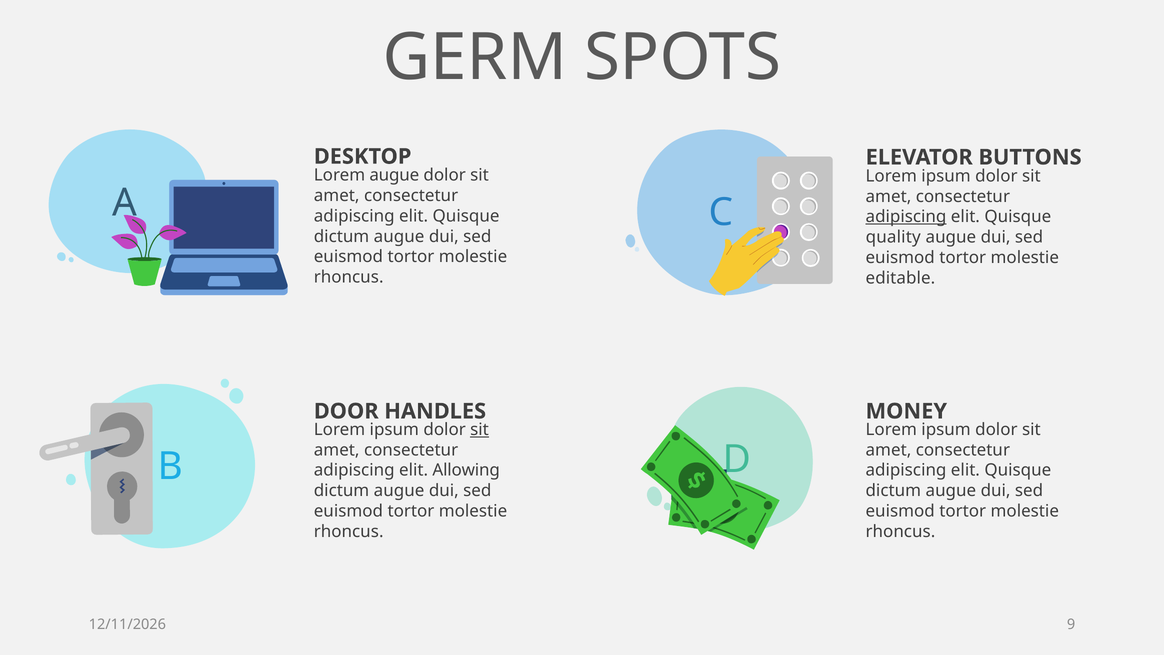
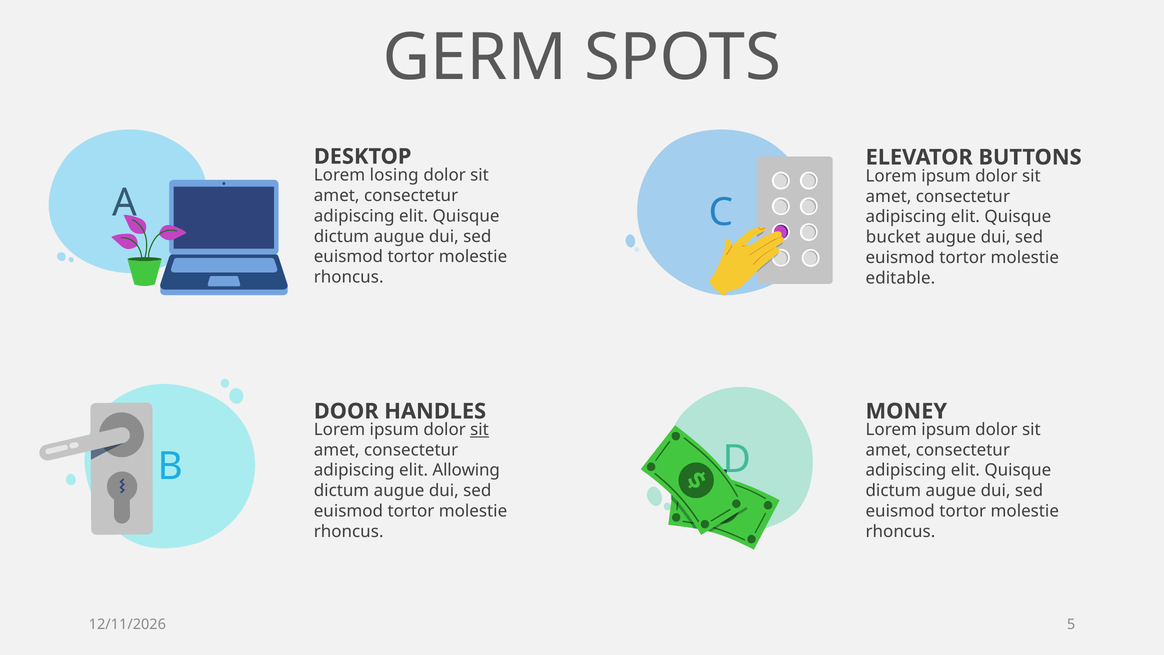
Lorem augue: augue -> losing (394, 175)
adipiscing underline: present -> none (906, 217)
quality: quality -> bucket (893, 237)
9: 9 -> 5 (1071, 624)
